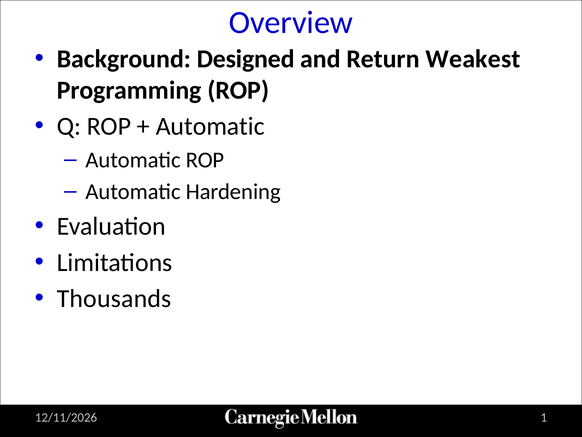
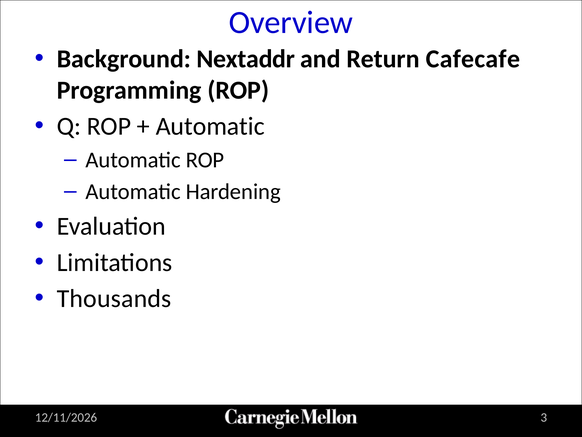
Designed: Designed -> Nextaddr (246, 59)
Weakest: Weakest -> Cafecafe (473, 59)
1: 1 -> 3 (544, 417)
